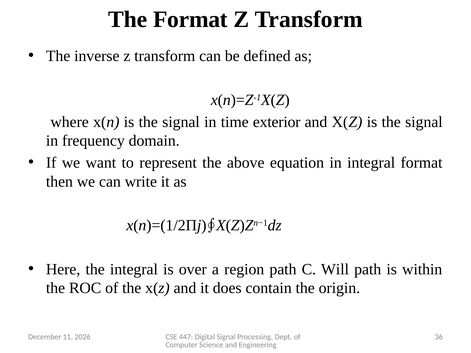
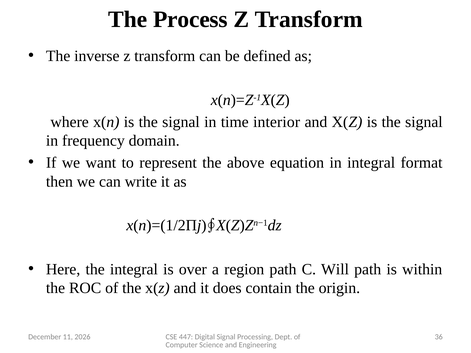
The Format: Format -> Process (190, 19)
exterior: exterior -> interior (277, 122)
